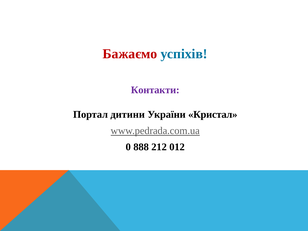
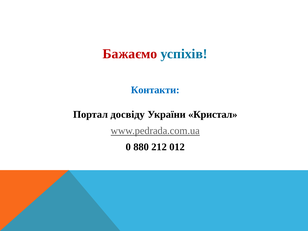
Контакти colour: purple -> blue (155, 90)
дитини: дитини -> досвіду (128, 115)
888: 888 -> 880 (141, 147)
